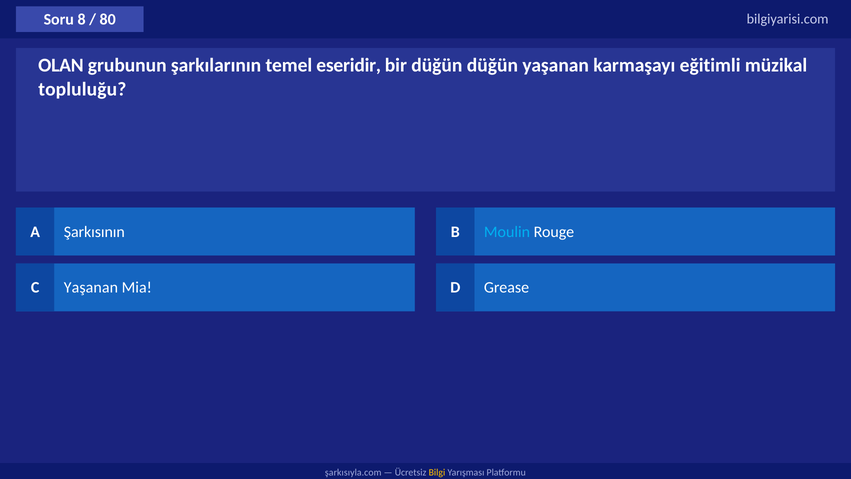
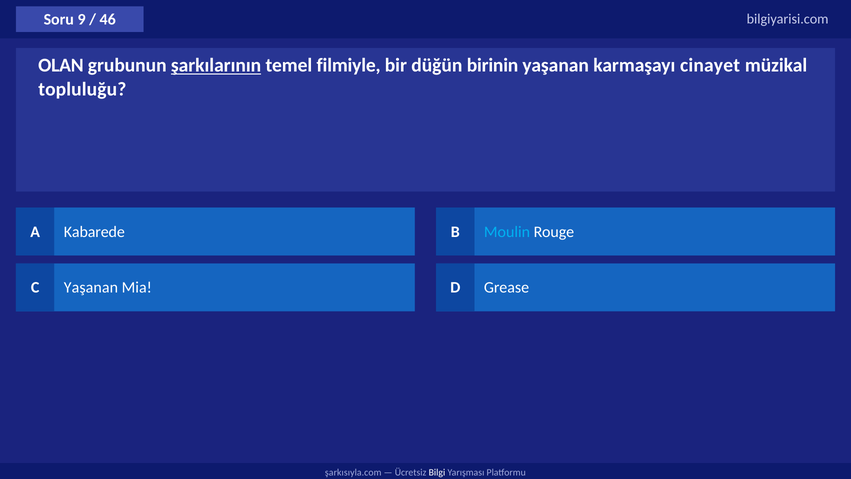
8: 8 -> 9 (82, 19)
80: 80 -> 46 (108, 19)
şarkılarının underline: none -> present (216, 66)
eseridir: eseridir -> filmiyle (349, 66)
düğün düğün: düğün -> birinin (493, 66)
eğitimli: eğitimli -> cinayet (710, 66)
Şarkısının: Şarkısının -> Kabarede (94, 232)
Bilgi colour: yellow -> white (437, 472)
